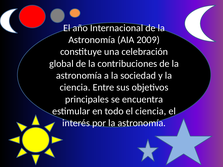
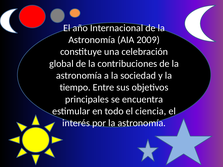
ciencia: ciencia -> tiempo (75, 87)
